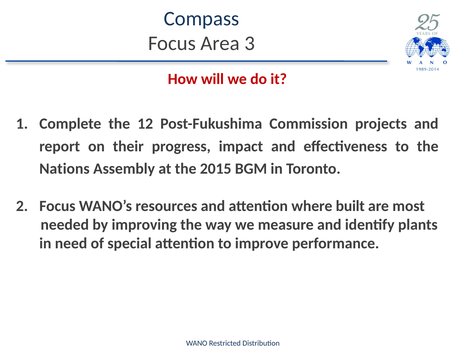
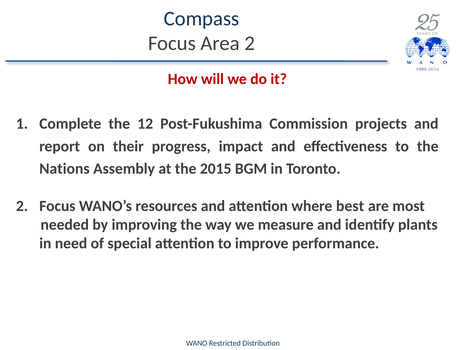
Area 3: 3 -> 2 (250, 43)
built: built -> best (350, 206)
